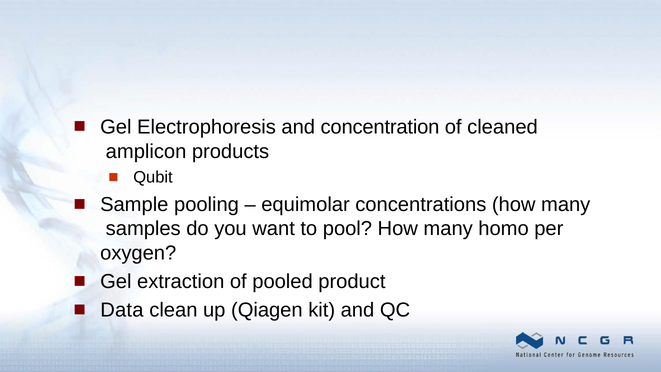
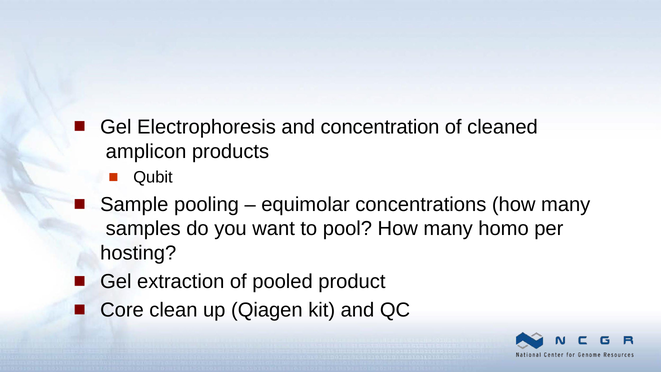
oxygen: oxygen -> hosting (138, 253)
Data: Data -> Core (122, 310)
